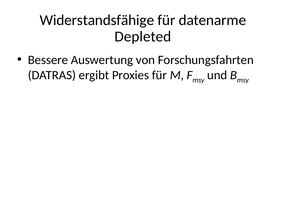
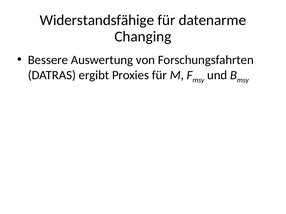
Depleted: Depleted -> Changing (143, 37)
